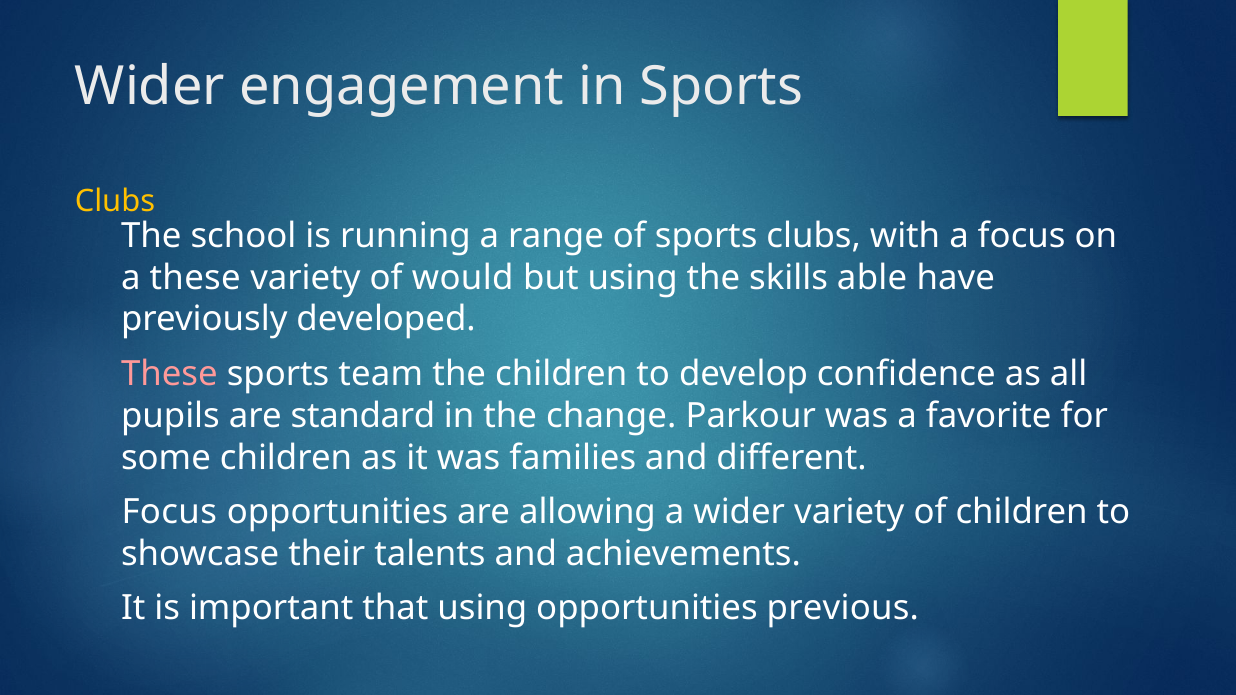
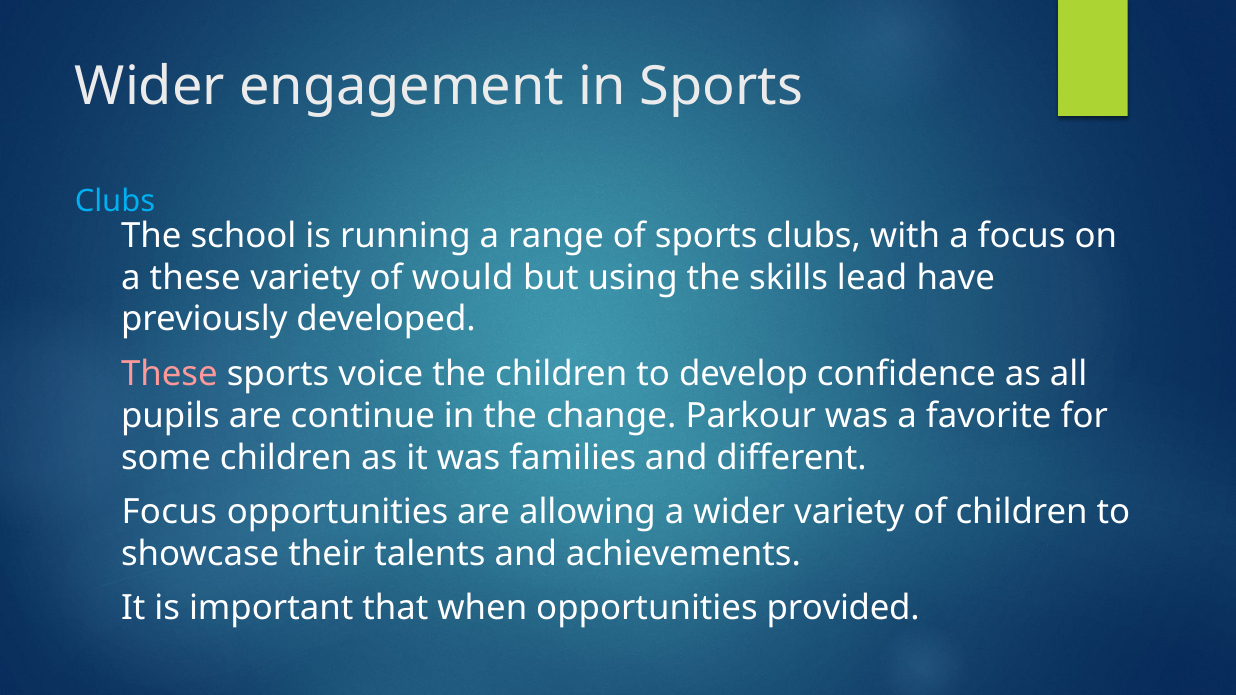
Clubs colour: yellow -> light blue (115, 201)
able: able -> lead (872, 278)
team: team -> voice (381, 374)
standard: standard -> continue (363, 416)
that using: using -> when (482, 609)
previous: previous -> provided (843, 609)
